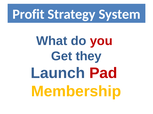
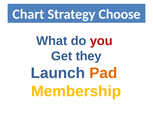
Profit: Profit -> Chart (28, 14)
System: System -> Choose (120, 14)
Pad colour: red -> orange (103, 73)
